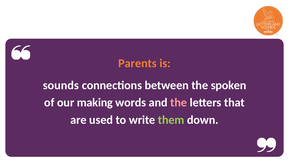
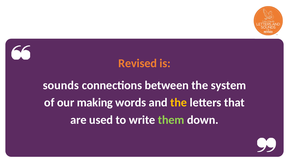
Parents: Parents -> Revised (138, 63)
spoken: spoken -> system (228, 85)
the colour: pink -> yellow (179, 102)
